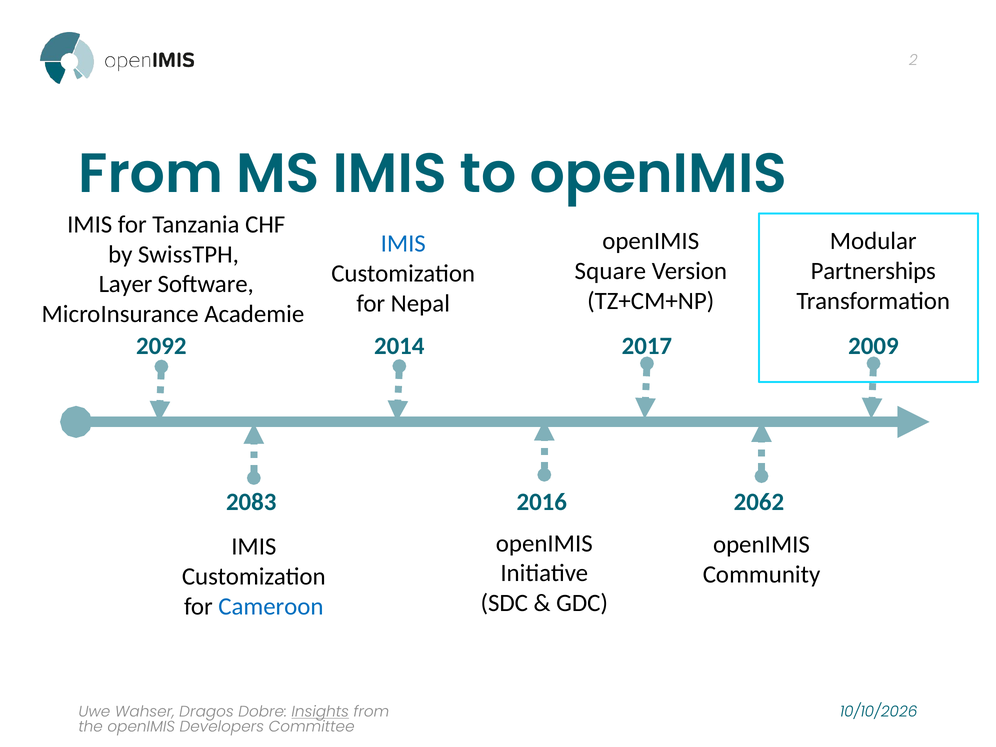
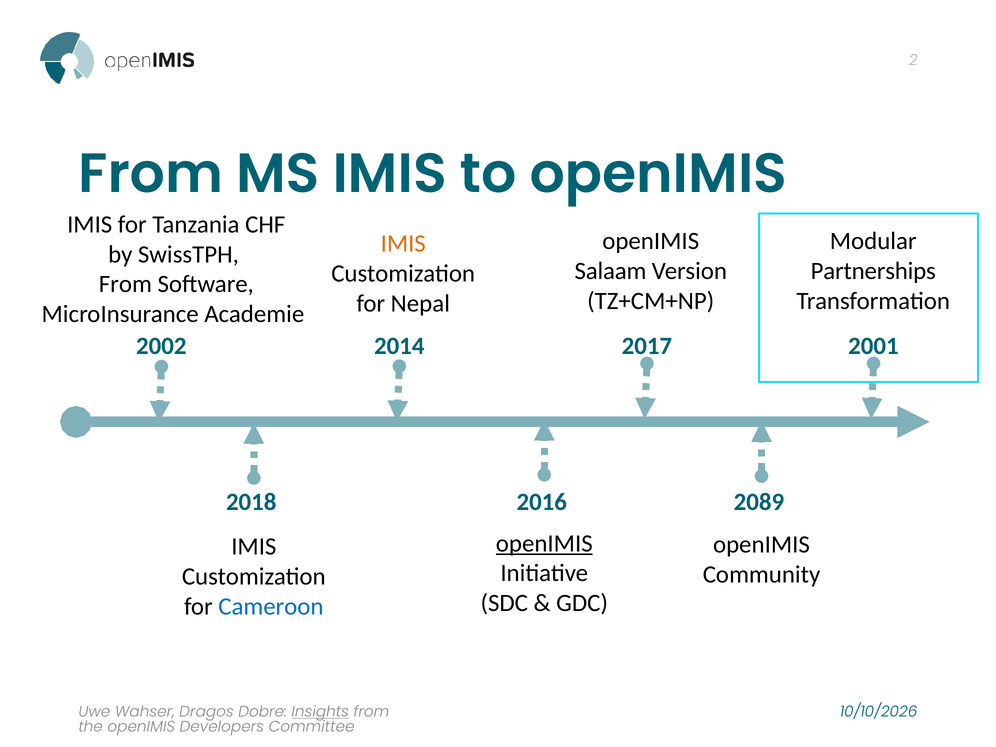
IMIS colour: blue -> orange (403, 244)
Square: Square -> Salaam (610, 271)
Layer: Layer -> From (125, 284)
2092: 2092 -> 2002 (161, 346)
2009: 2009 -> 2001 (873, 346)
2083: 2083 -> 2018 (251, 502)
2062: 2062 -> 2089 (759, 502)
openIMIS underline: none -> present (544, 543)
